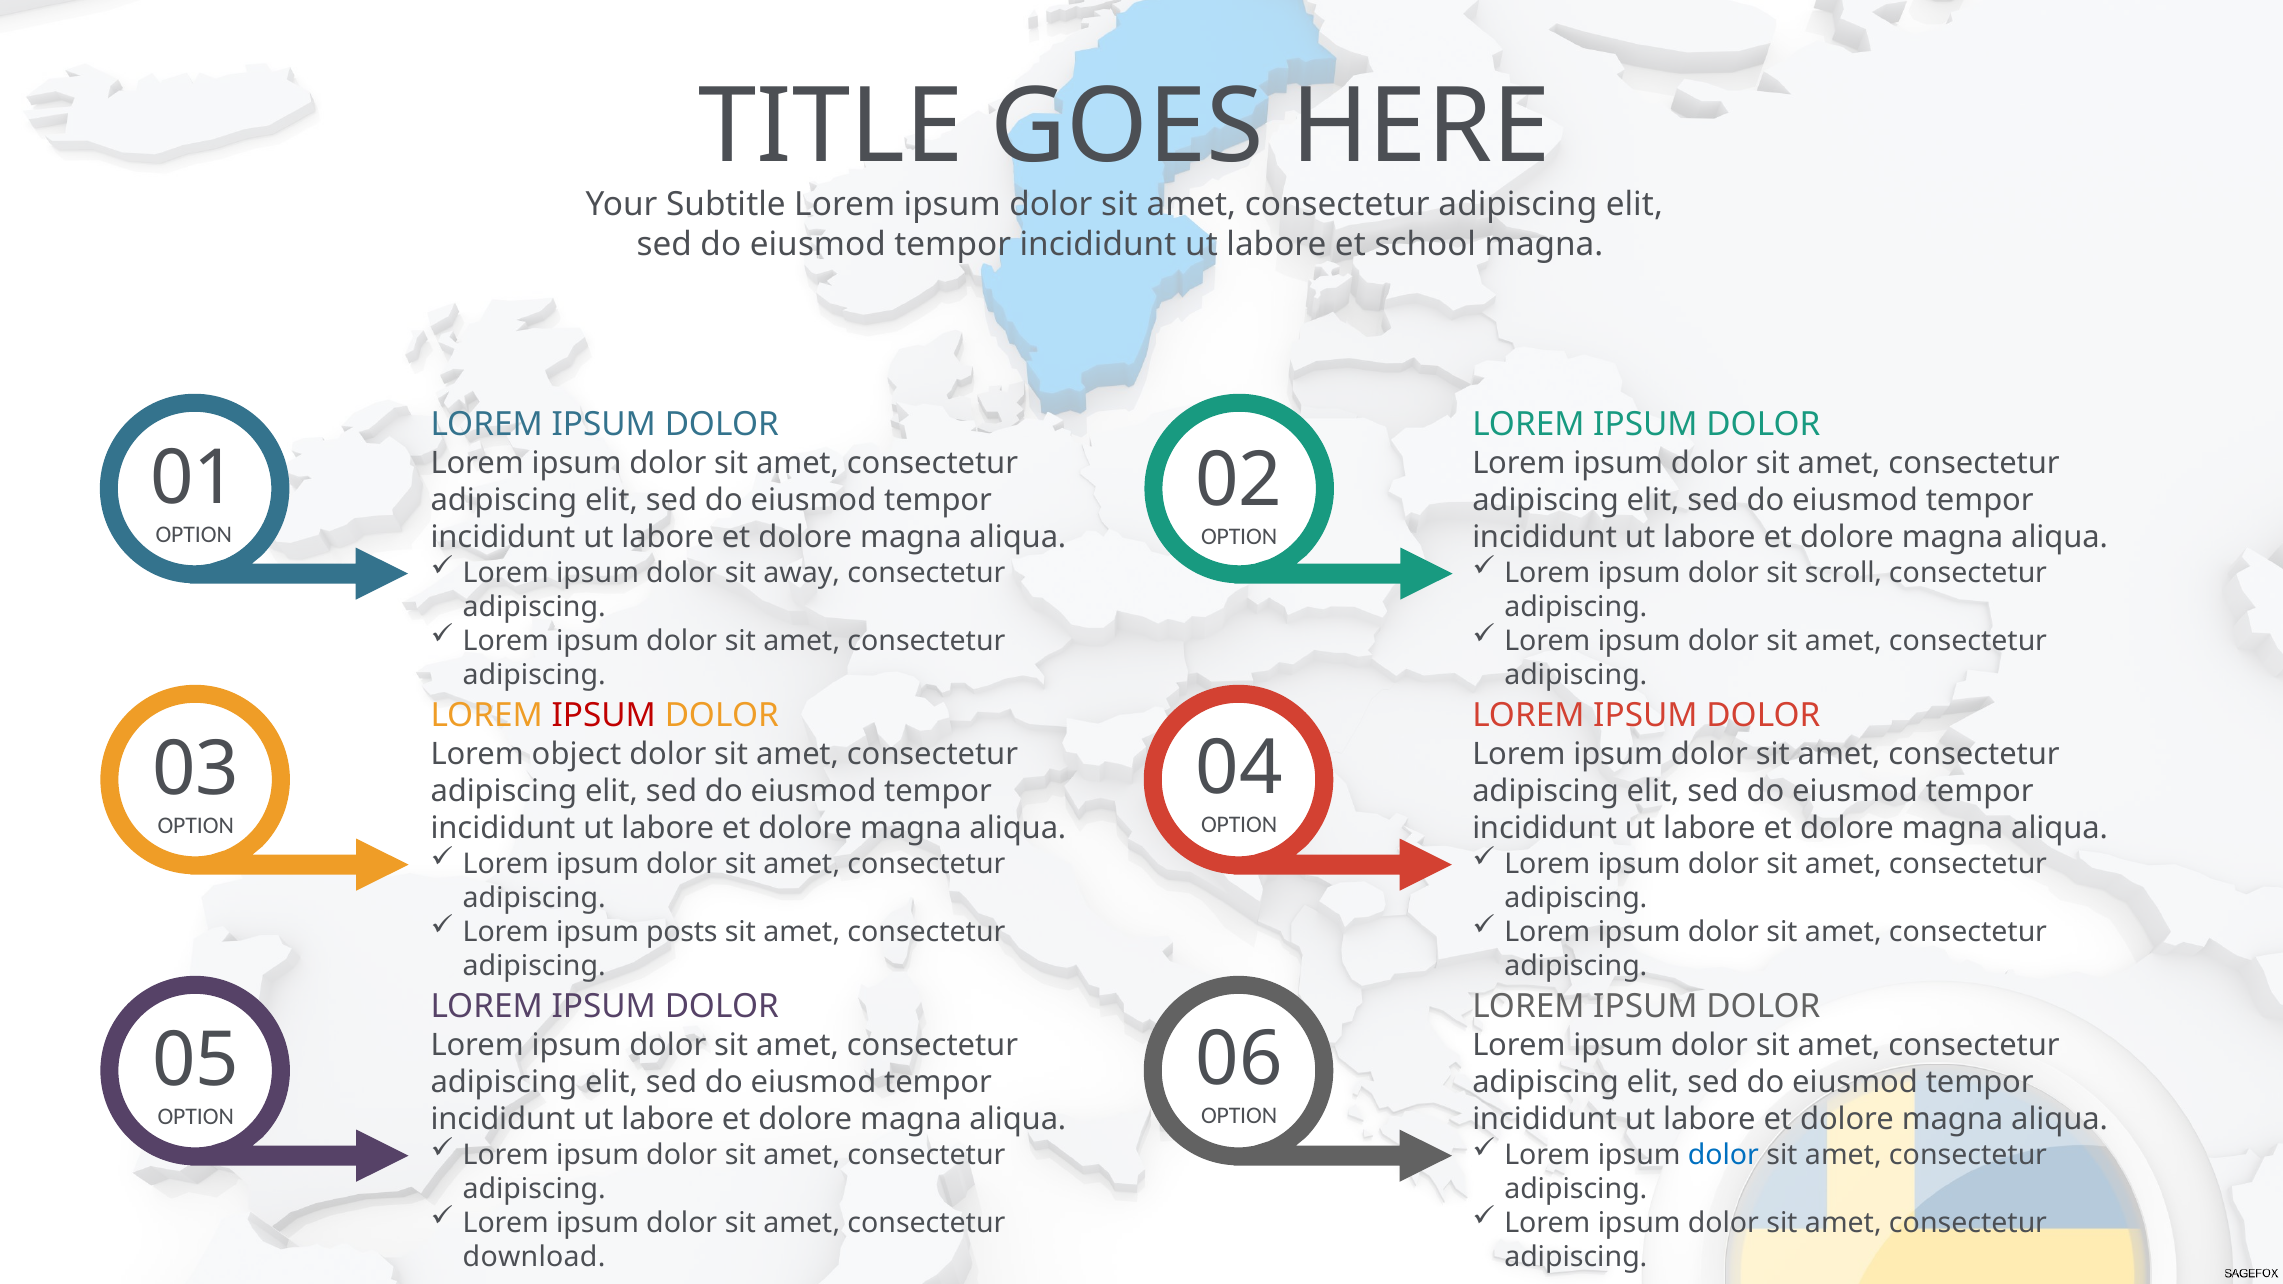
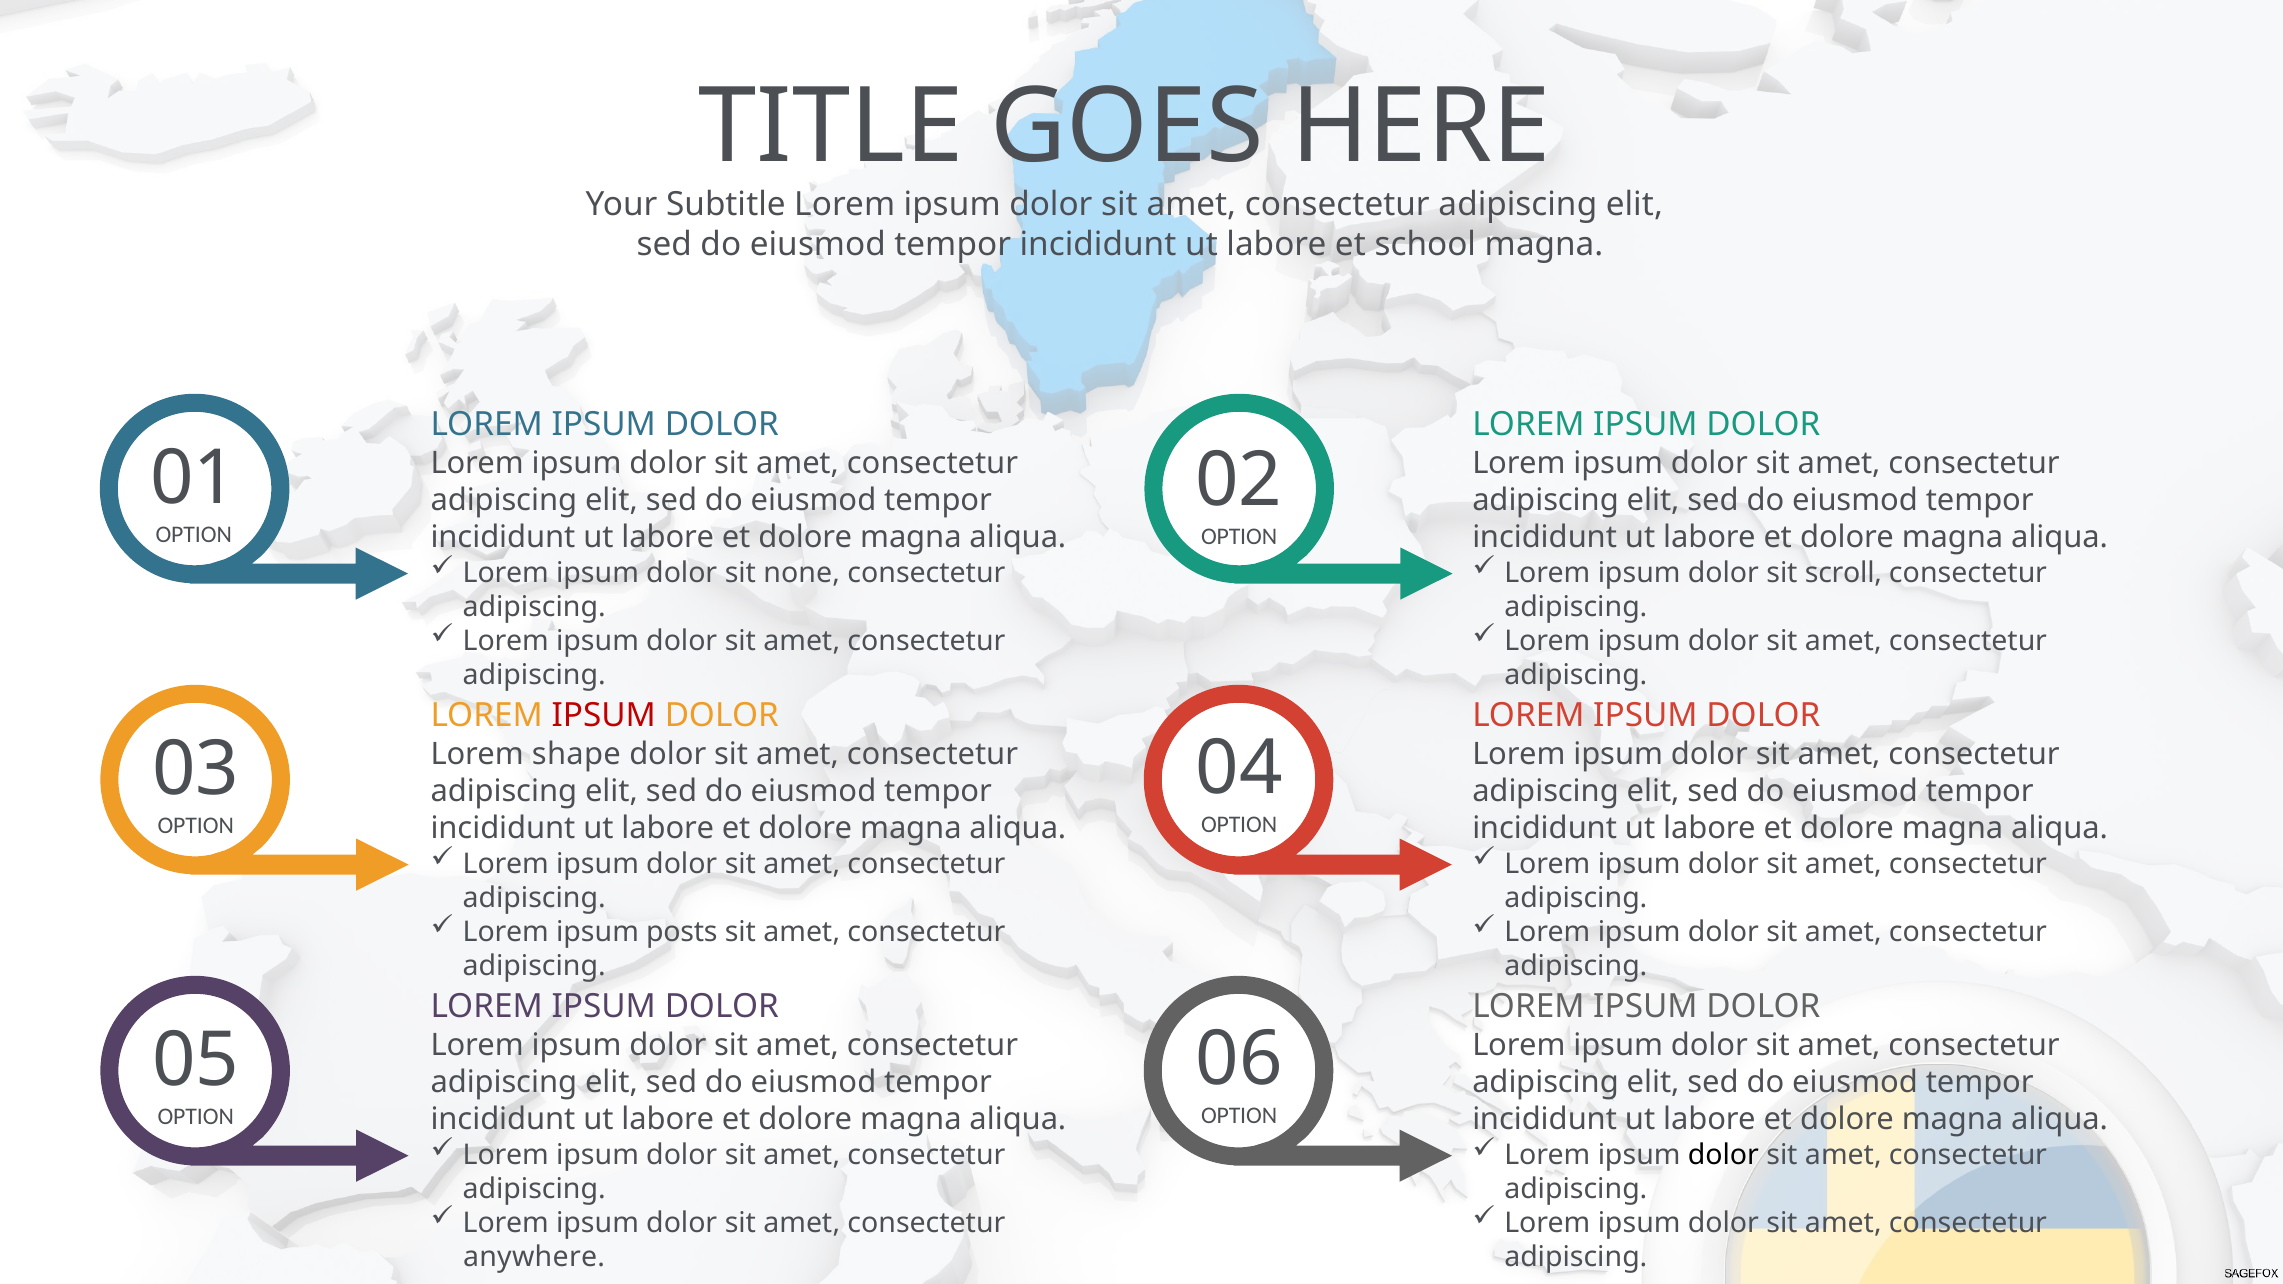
away: away -> none (802, 573)
object: object -> shape (576, 754)
dolor colour: blue -> black (1723, 1155)
download: download -> anywhere (534, 1258)
